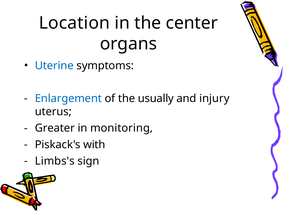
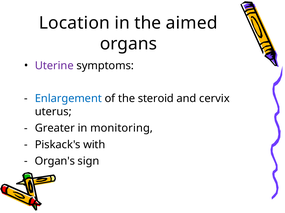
center: center -> aimed (192, 23)
Uterine colour: blue -> purple (54, 66)
usually: usually -> steroid (156, 99)
injury: injury -> cervix (214, 99)
Limbs's: Limbs's -> Organ's (55, 162)
